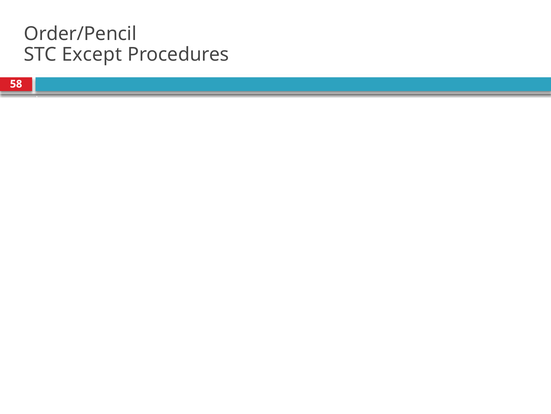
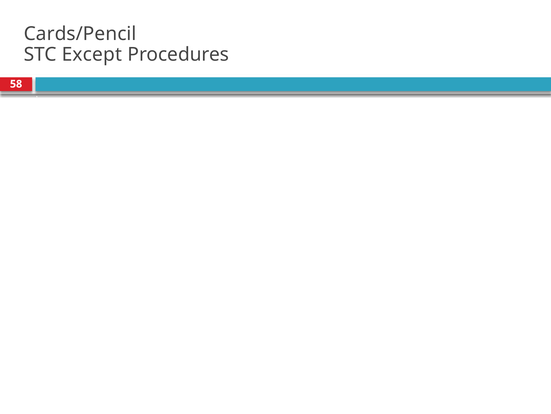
Order/Pencil: Order/Pencil -> Cards/Pencil (80, 34)
